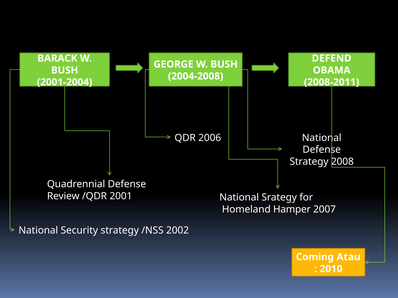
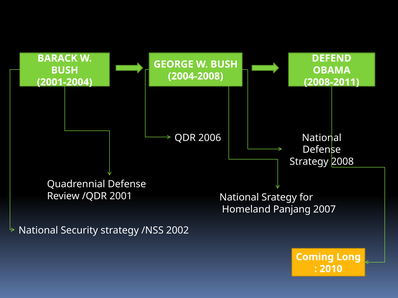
Hamper: Hamper -> Panjang (292, 210)
Atau: Atau -> Long (349, 257)
